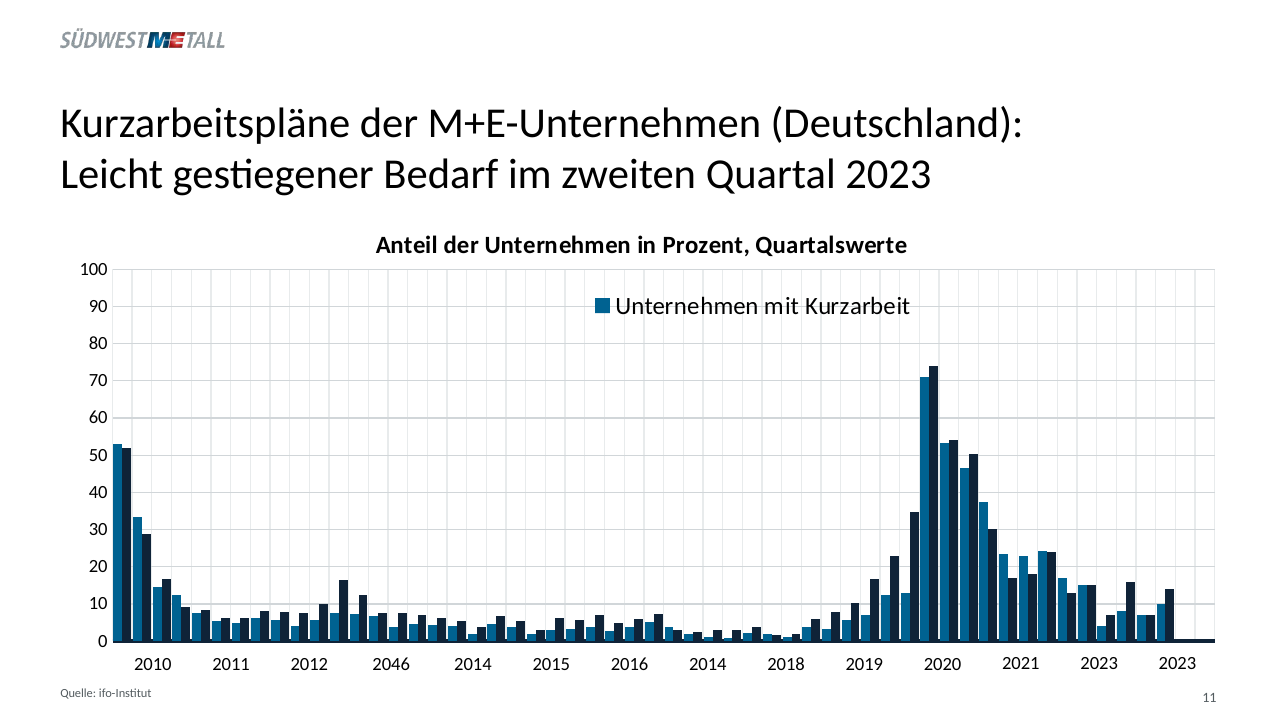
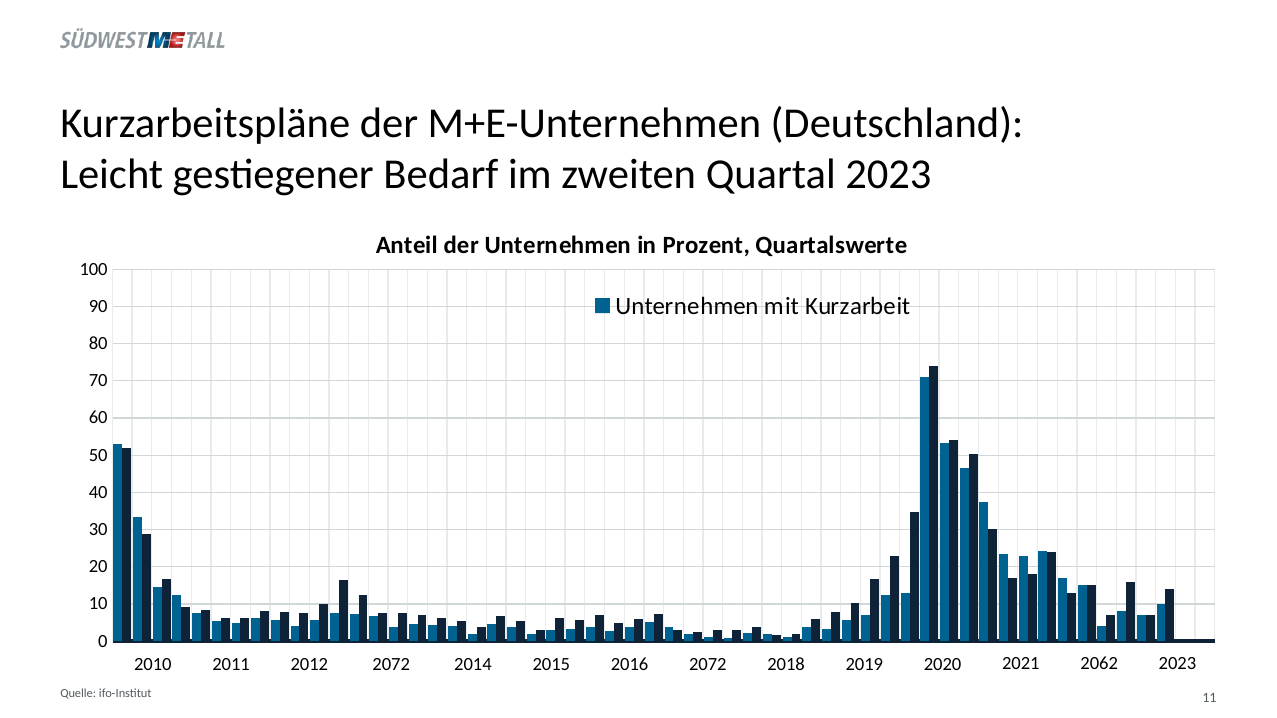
2012 2046: 2046 -> 2072 (391, 665)
2016 2014: 2014 -> 2072 (708, 665)
2021 2023: 2023 -> 2062 (1099, 664)
